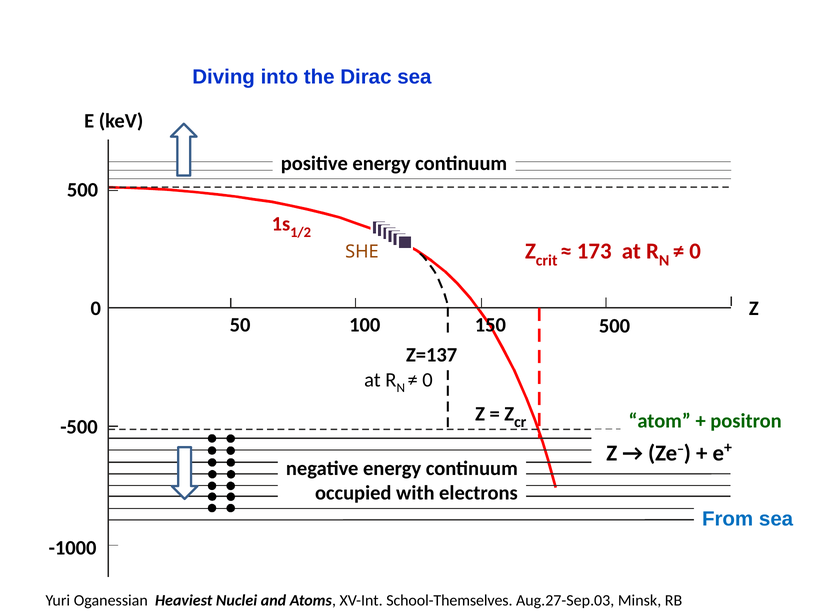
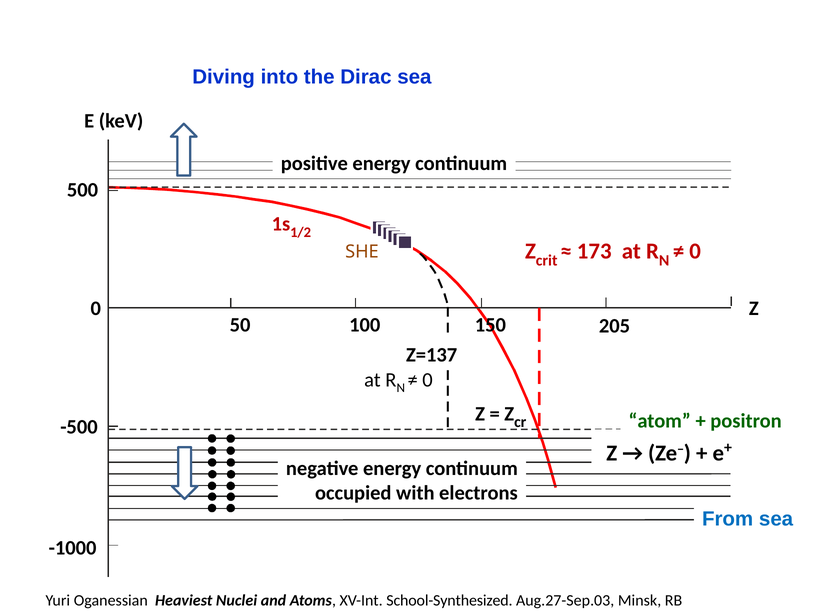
150 500: 500 -> 205 (614, 326)
School-Themselves: School-Themselves -> School-Synthesized (449, 600)
